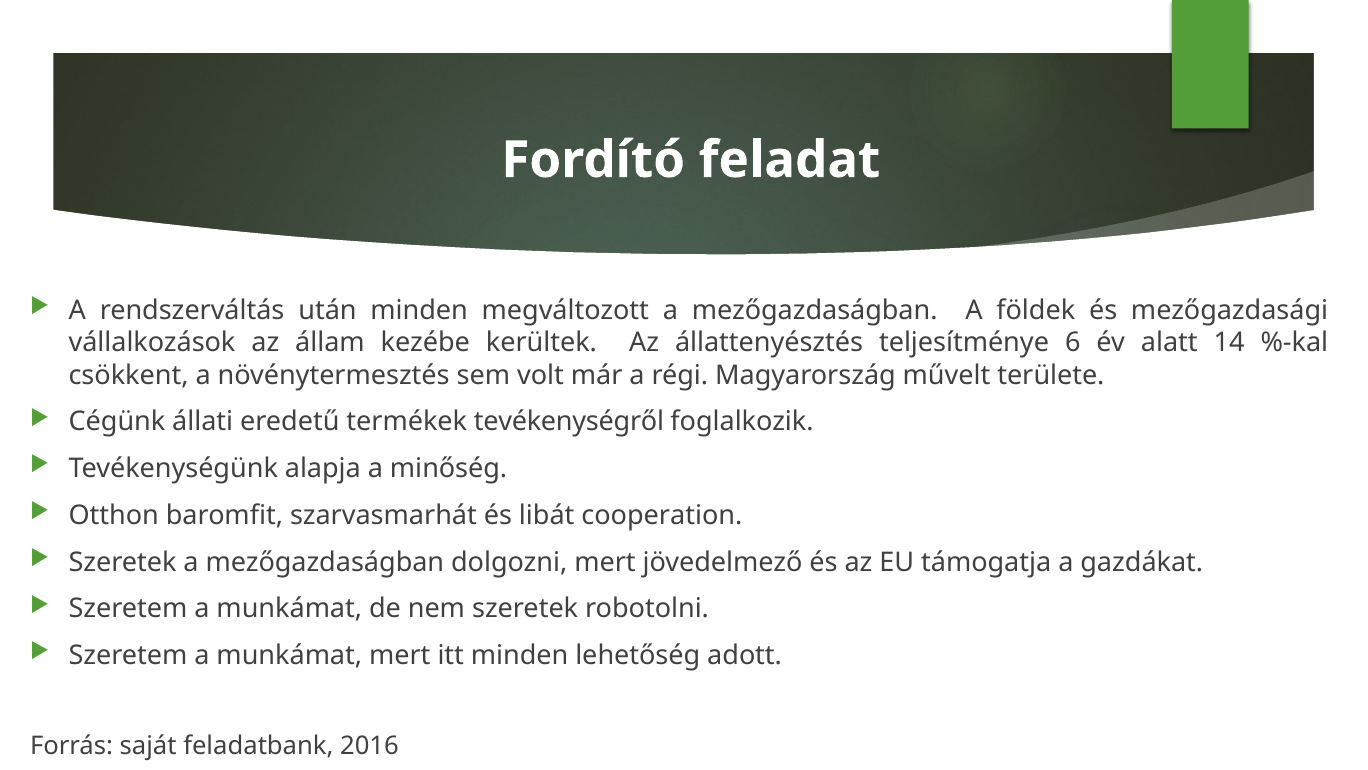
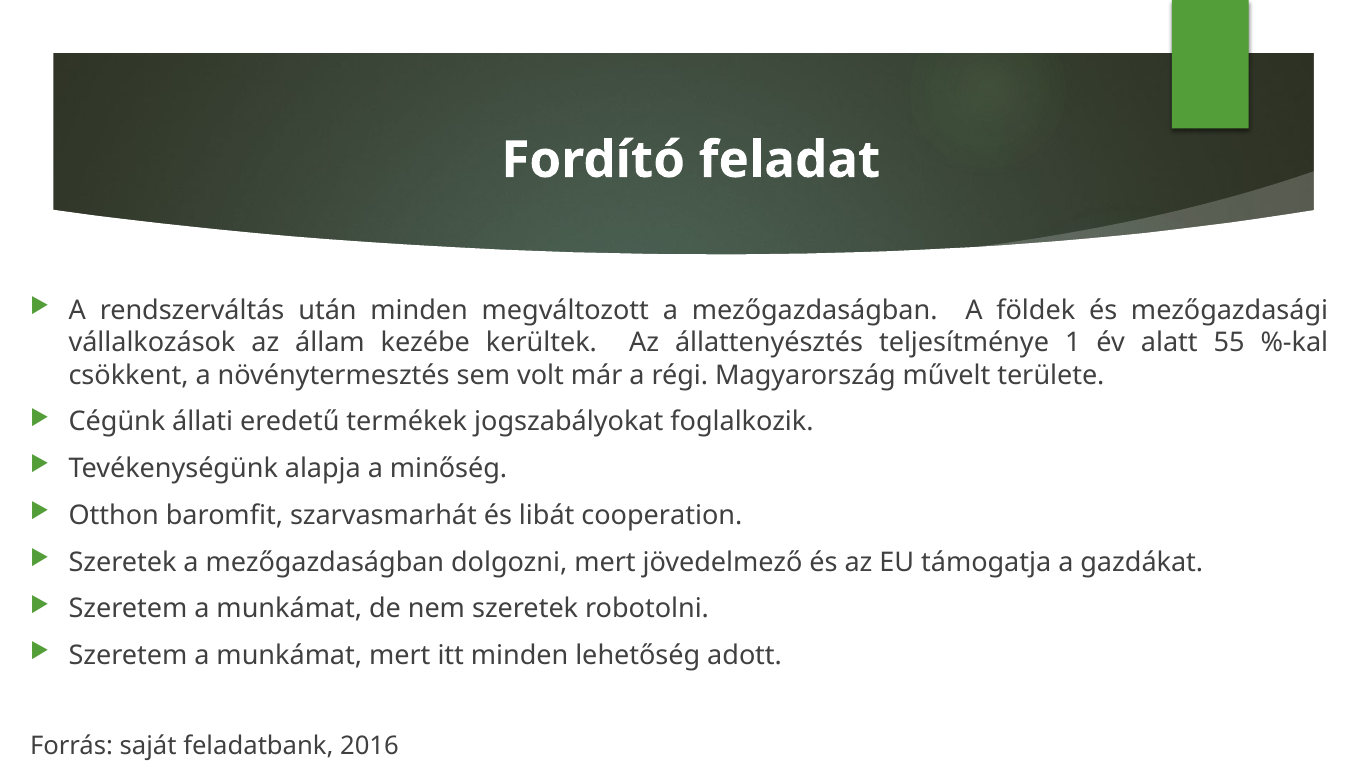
6: 6 -> 1 (1073, 343)
14: 14 -> 55 (1229, 343)
tevékenységről: tevékenységről -> jogszabályokat (569, 422)
